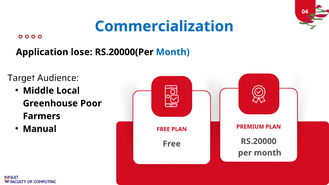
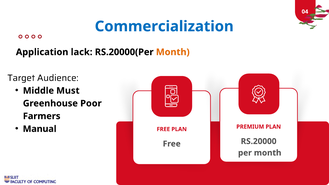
lose: lose -> lack (82, 52)
Month colour: blue -> orange (173, 52)
Local: Local -> Must (68, 91)
